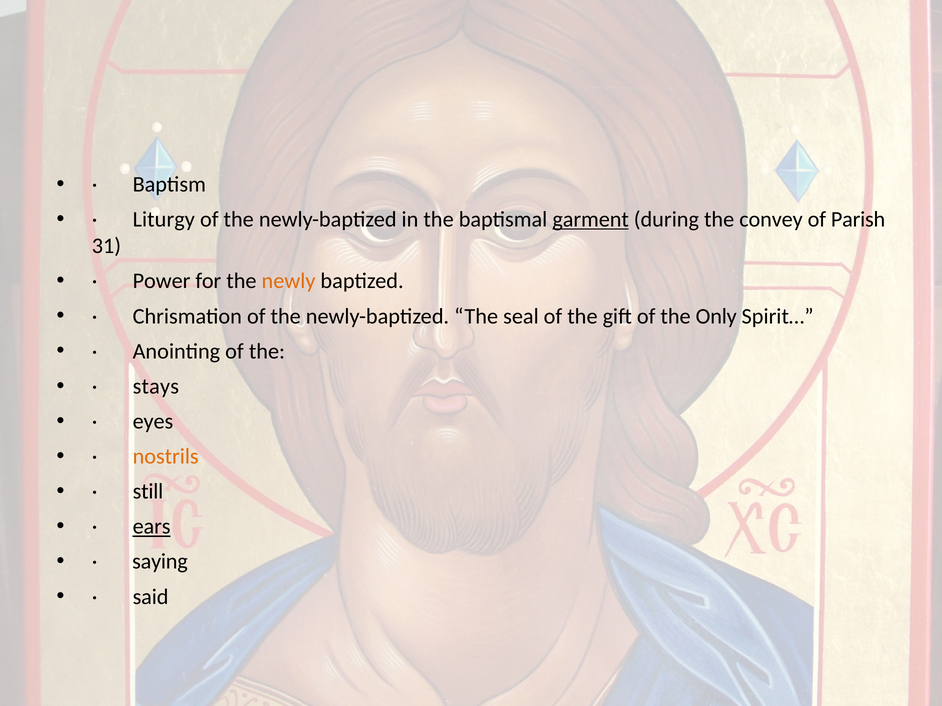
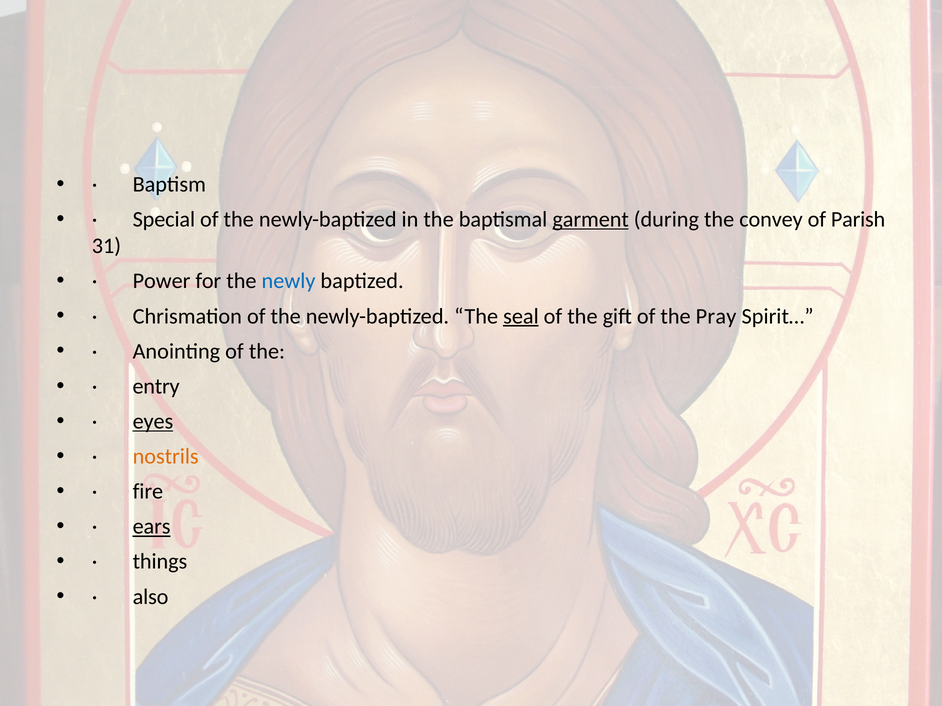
Liturgy: Liturgy -> Special (164, 220)
newly colour: orange -> blue (289, 281)
seal underline: none -> present (521, 316)
Only: Only -> Pray (716, 316)
stays: stays -> entry (156, 387)
eyes underline: none -> present (153, 422)
still: still -> fire (148, 492)
saying: saying -> things (160, 562)
said: said -> also (151, 597)
